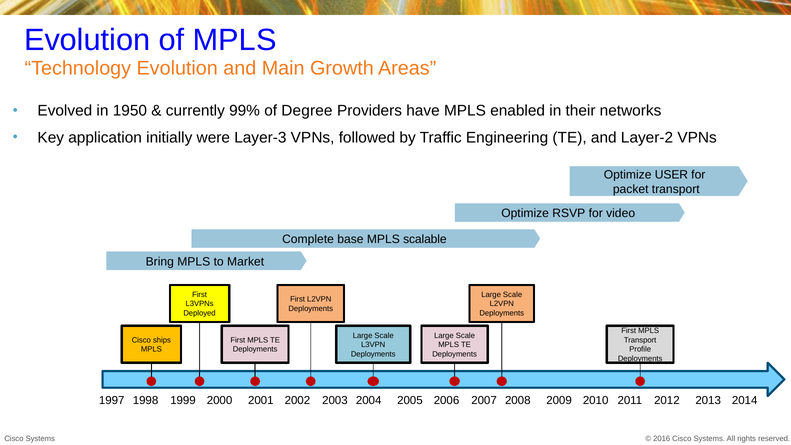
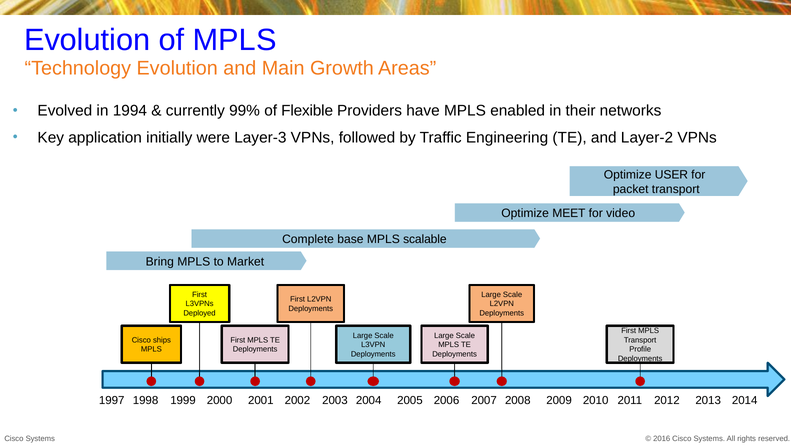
1950: 1950 -> 1994 (130, 111)
Degree: Degree -> Flexible (307, 111)
RSVP: RSVP -> MEET (569, 213)
